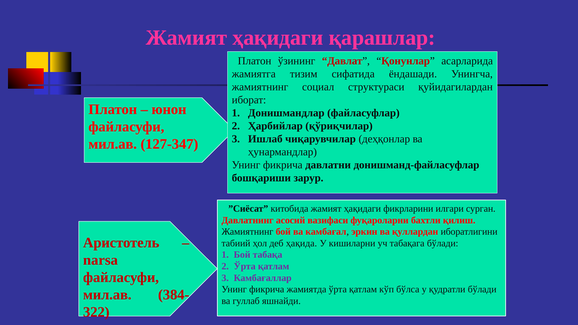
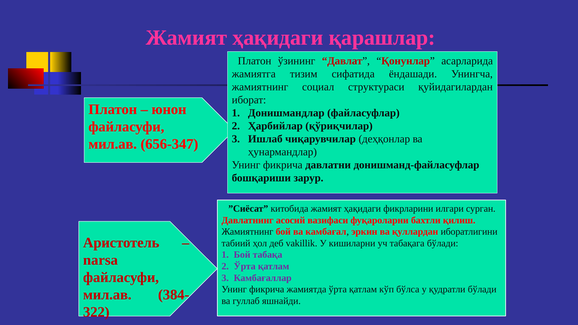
127-347: 127-347 -> 656-347 (169, 144)
ҳақида: ҳақида -> vakillik (302, 243)
